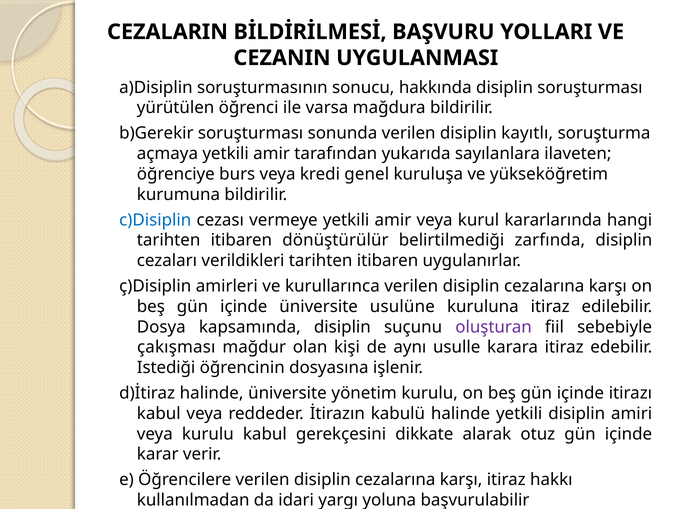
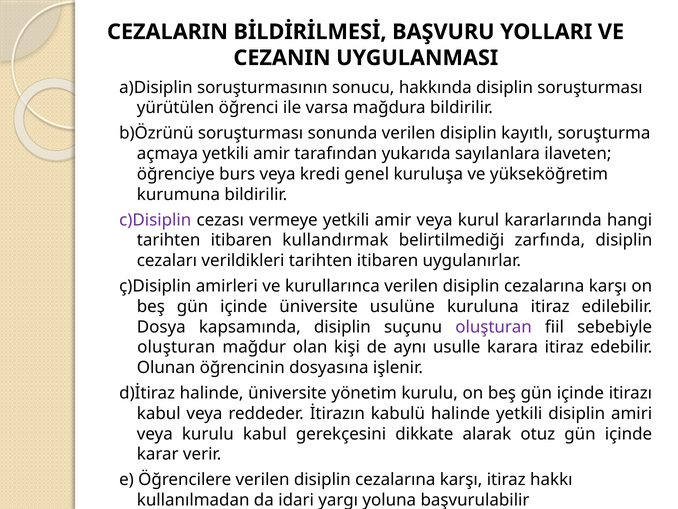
b)Gerekir: b)Gerekir -> b)Özrünü (156, 133)
c)Disiplin colour: blue -> purple (155, 220)
dönüştürülür: dönüştürülür -> kullandırmak (335, 240)
çakışması: çakışması -> oluşturan (176, 347)
Istediği: Istediği -> Olunan (166, 367)
